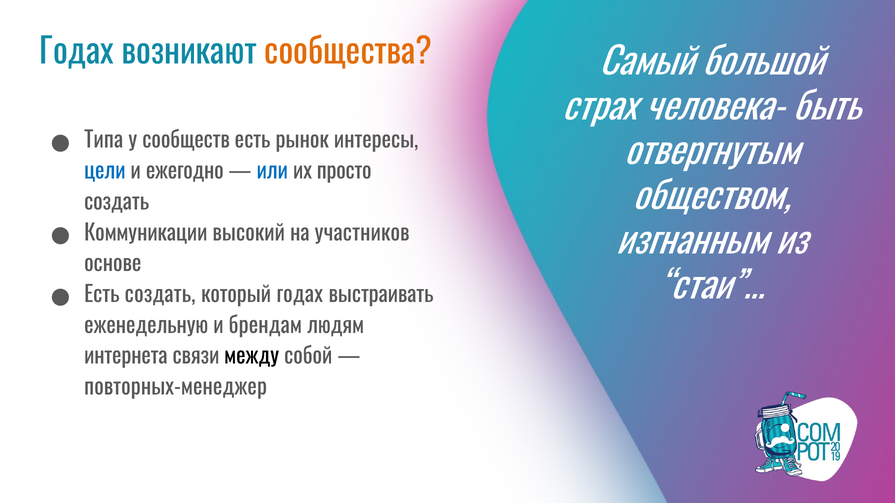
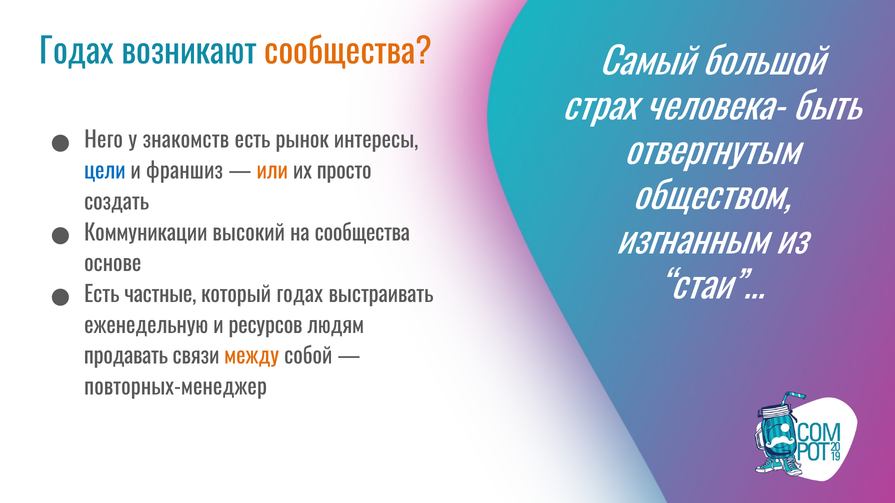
Типа: Типа -> Него (104, 141)
сообществ: сообществ -> знакомств (186, 141)
ежегодно: ежегодно -> франшиз (185, 172)
или colour: blue -> orange (272, 172)
на участников: участников -> сообщества (362, 233)
Есть создать: создать -> частные (160, 295)
брендам: брендам -> ресурсов (265, 326)
интернета: интернета -> продавать (126, 357)
между colour: black -> orange (252, 357)
